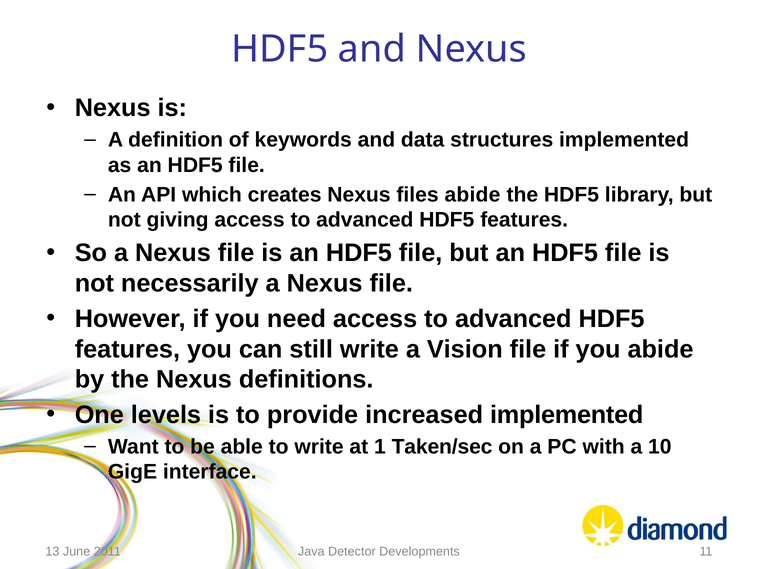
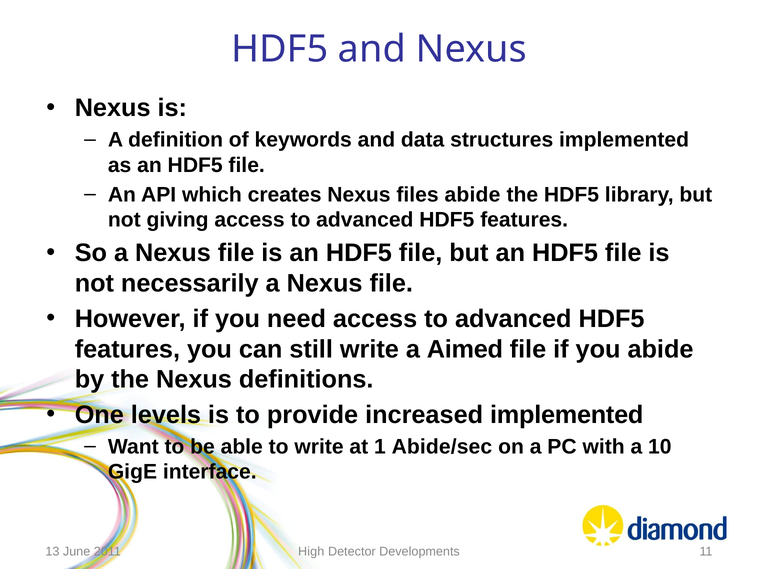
Vision: Vision -> Aimed (465, 349)
Taken/sec: Taken/sec -> Abide/sec (442, 446)
Java: Java -> High (311, 551)
